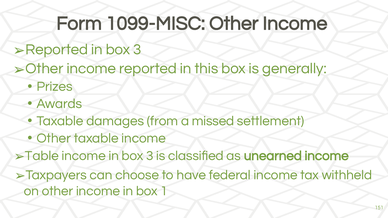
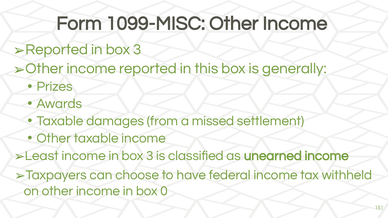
Table: Table -> Least (42, 156)
1: 1 -> 0 (164, 191)
